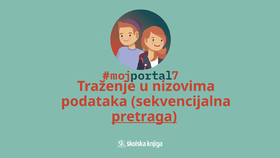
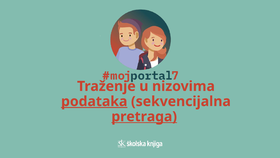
podataka underline: none -> present (94, 101)
